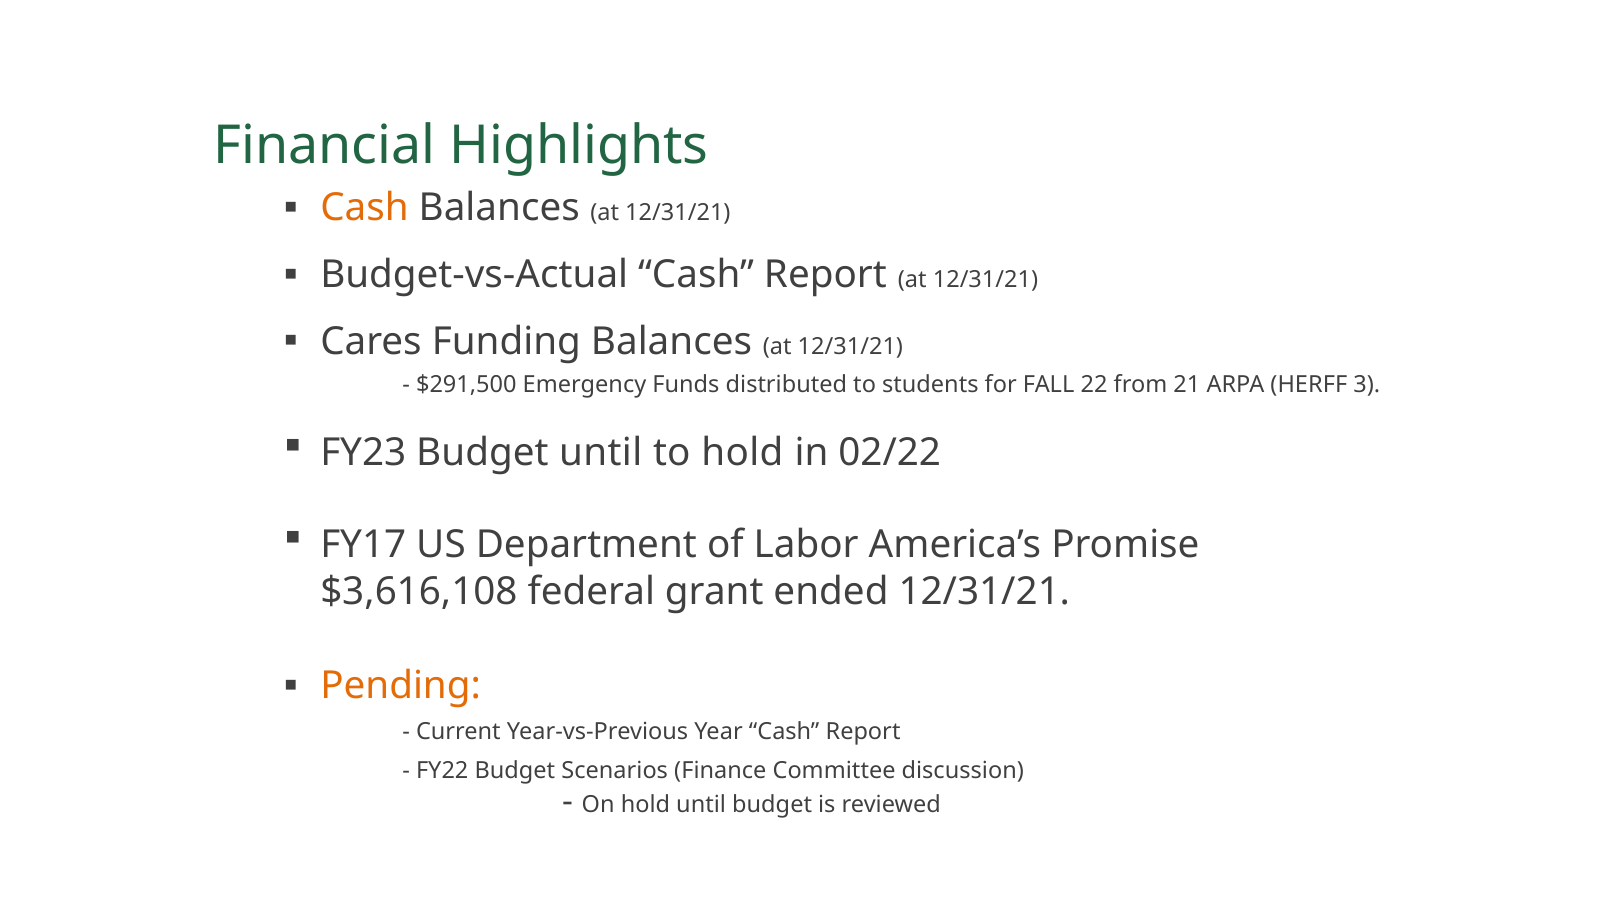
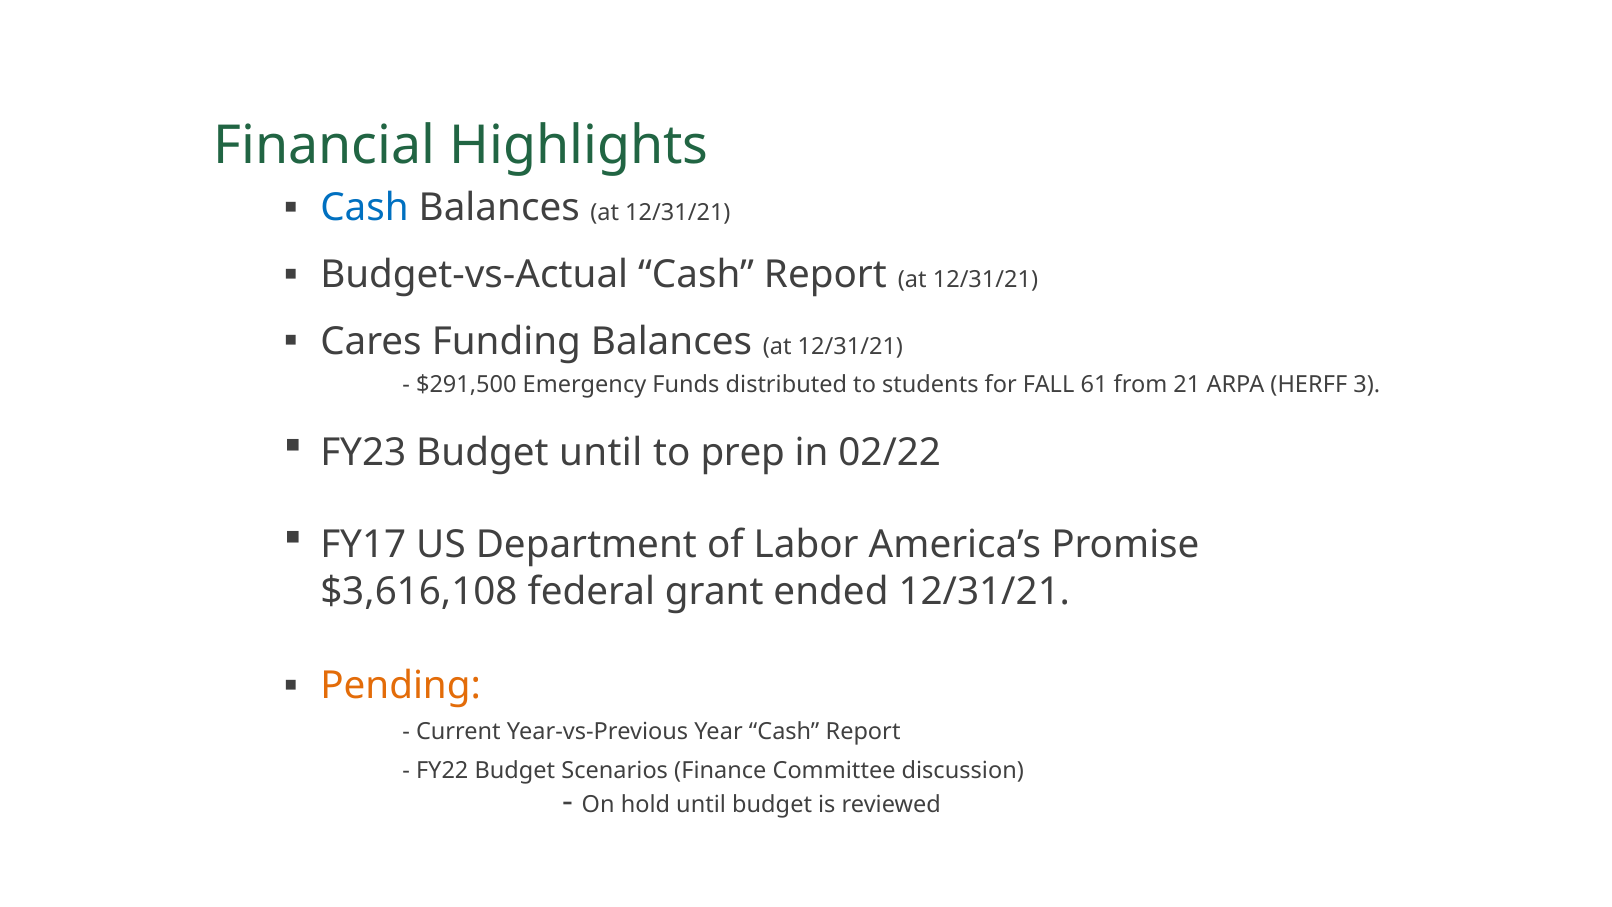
Cash colour: orange -> blue (365, 208)
22: 22 -> 61 (1094, 385)
to hold: hold -> prep (743, 452)
